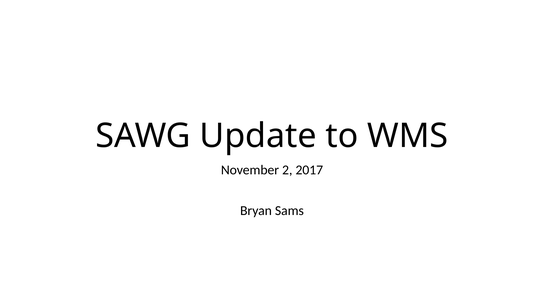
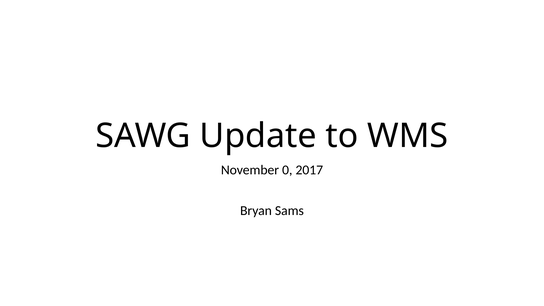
2: 2 -> 0 (287, 170)
